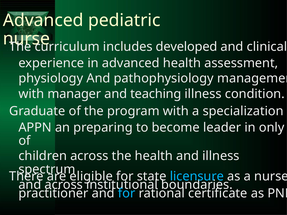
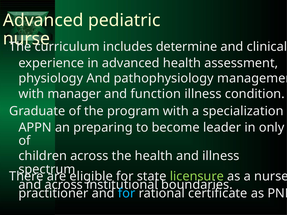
developed: developed -> determine (187, 47)
teaching: teaching -> function (156, 94)
licensure colour: light blue -> light green (197, 176)
